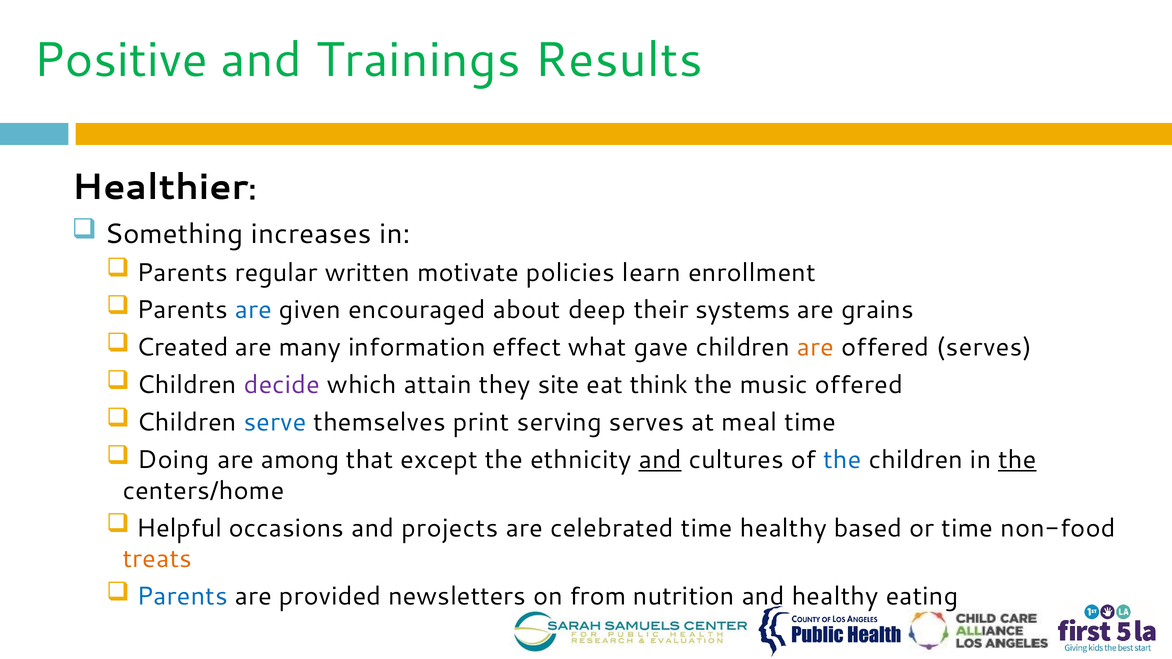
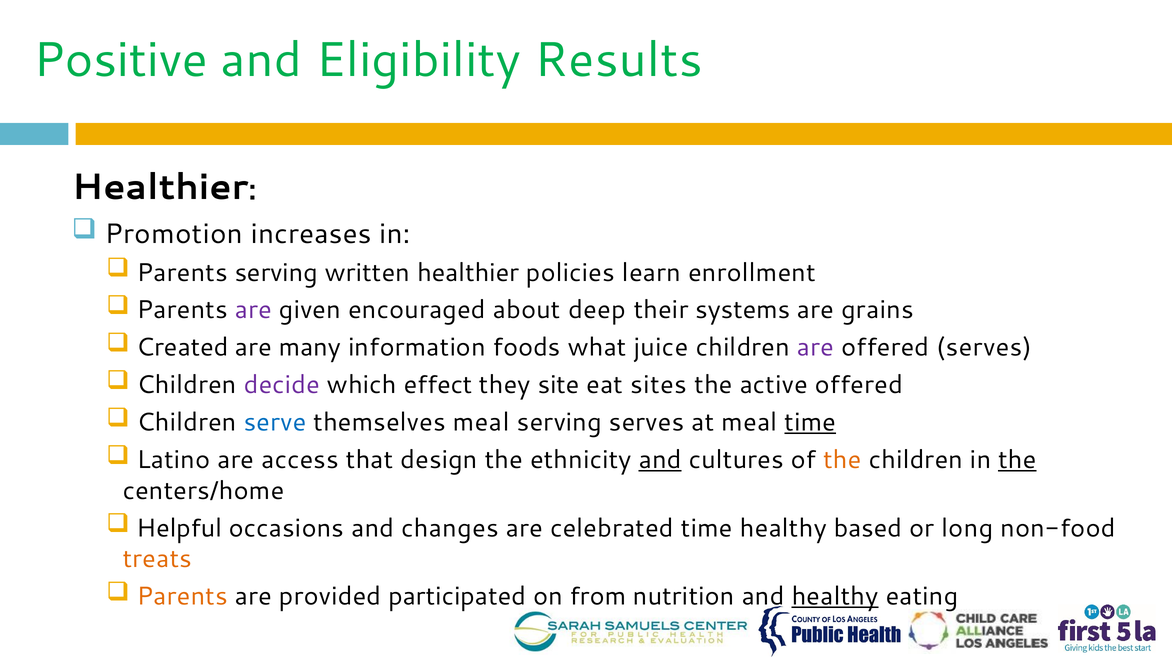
Trainings: Trainings -> Eligibility (418, 60)
Something: Something -> Promotion (174, 234)
Parents regular: regular -> serving (276, 273)
written motivate: motivate -> healthier (468, 273)
are colour: blue -> purple (253, 310)
effect: effect -> foods (527, 348)
gave: gave -> juice (661, 348)
are colour: orange -> purple (816, 348)
attain: attain -> effect (438, 385)
think: think -> sites (659, 385)
music: music -> active (774, 385)
themselves print: print -> meal (481, 423)
time underline: none -> present (810, 423)
Doing: Doing -> Latino (173, 460)
among: among -> access (300, 460)
except: except -> design (439, 460)
the colour: blue -> orange (842, 460)
projects: projects -> changes (450, 528)
or time: time -> long (967, 528)
Parents colour: blue -> orange (182, 597)
newsletters: newsletters -> participated (457, 597)
healthy underline: none -> present (835, 597)
